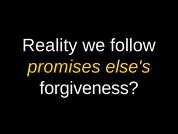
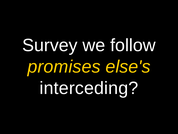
Reality: Reality -> Survey (50, 45)
forgiveness: forgiveness -> interceding (89, 88)
